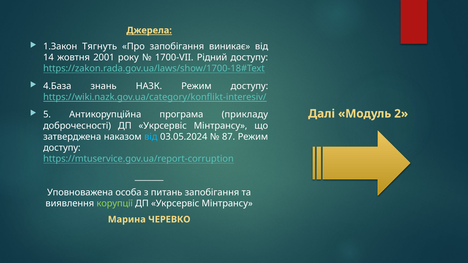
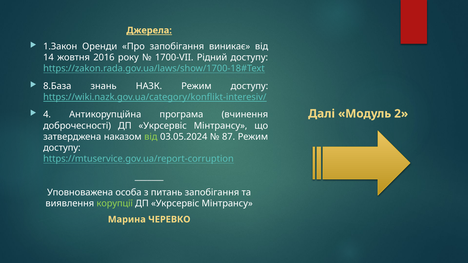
Тягнуть: Тягнуть -> Оренди (100, 46)
2001: 2001 -> 2016 (104, 57)
4.База: 4.База -> 8.База (57, 86)
5: 5 -> 4 (47, 115)
прикладу: прикладу -> вчинення (245, 115)
від colour: light blue -> light green (151, 137)
